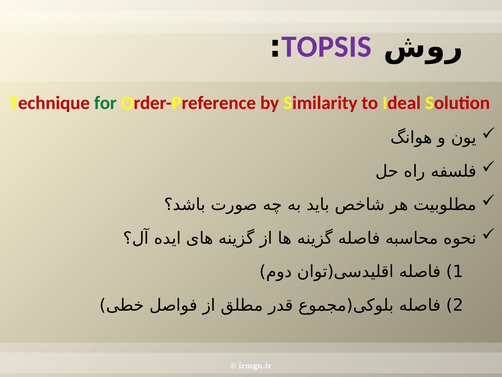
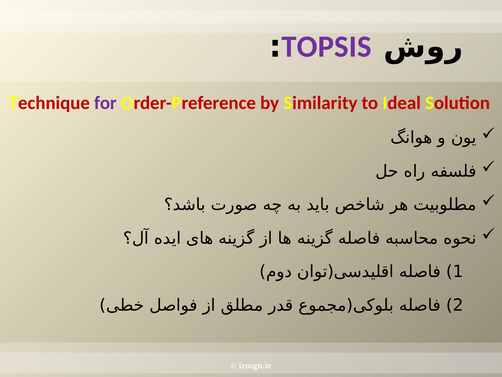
for colour: green -> purple (105, 103)
